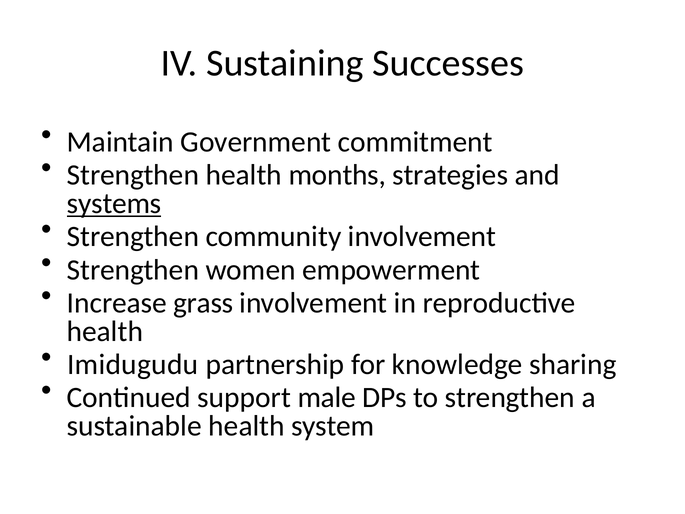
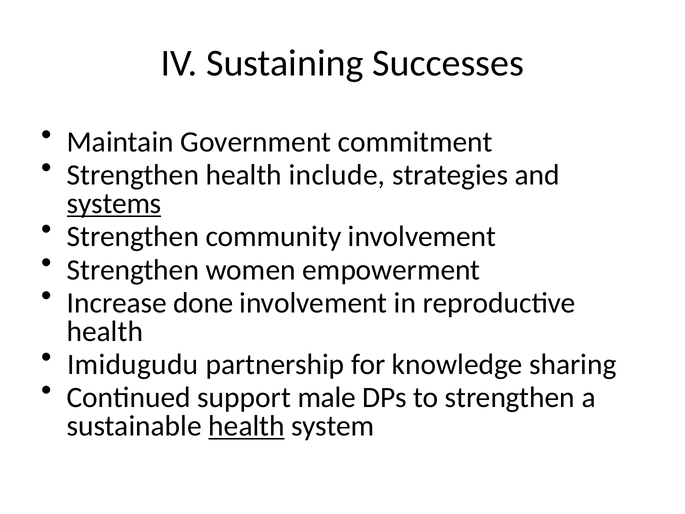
months: months -> include (337, 175)
grass: grass -> done (203, 303)
health underline: none -> present (247, 426)
